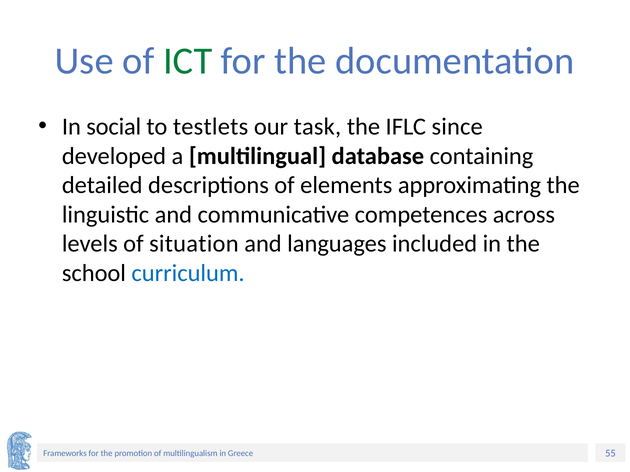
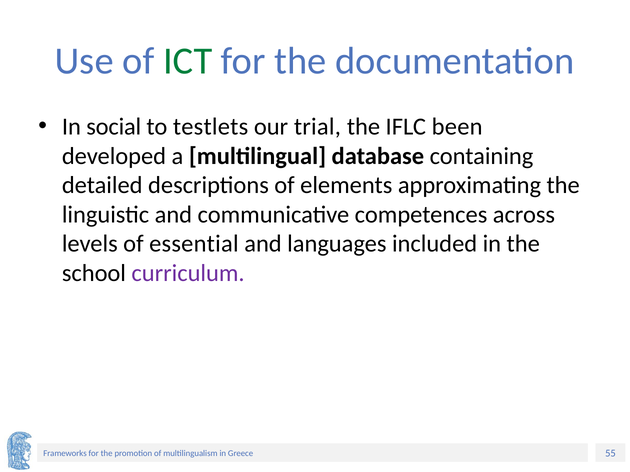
task: task -> trial (317, 127)
since: since -> been (457, 127)
situation: situation -> essential (194, 244)
curriculum colour: blue -> purple (188, 273)
